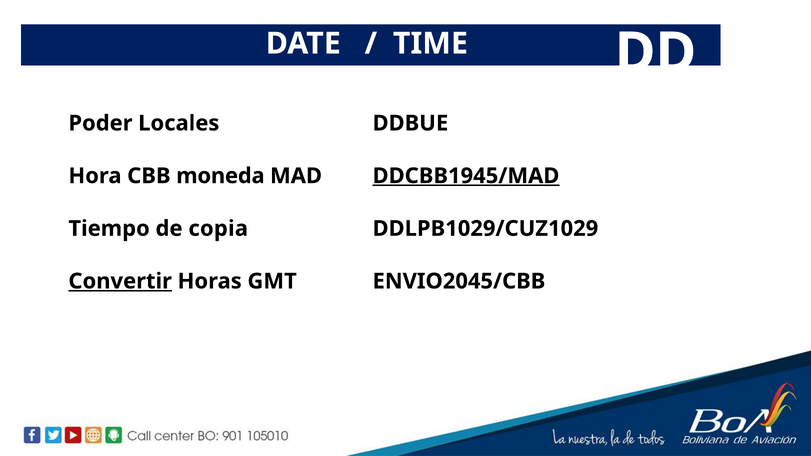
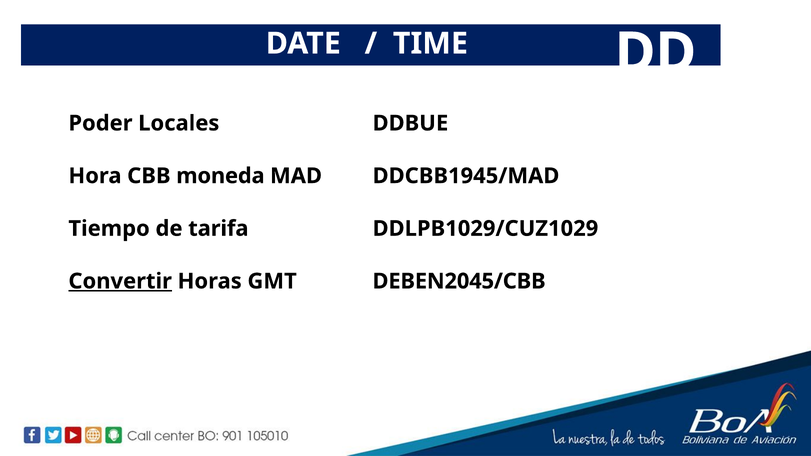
DDCBB1945/MAD underline: present -> none (466, 176)
copia: copia -> tarifa (218, 229)
ENVIO2045/CBB: ENVIO2045/CBB -> DEBEN2045/CBB (459, 281)
